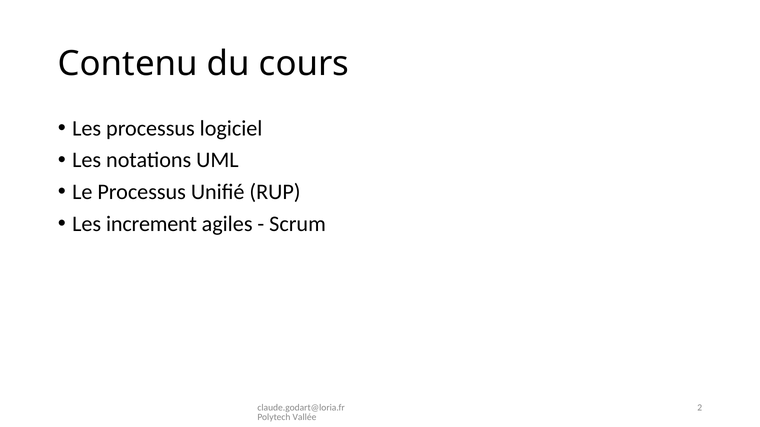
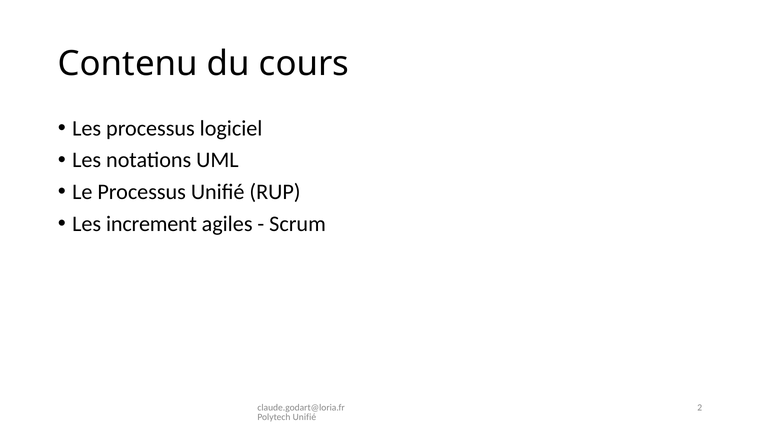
Polytech Vallée: Vallée -> Unifié (304, 418)
